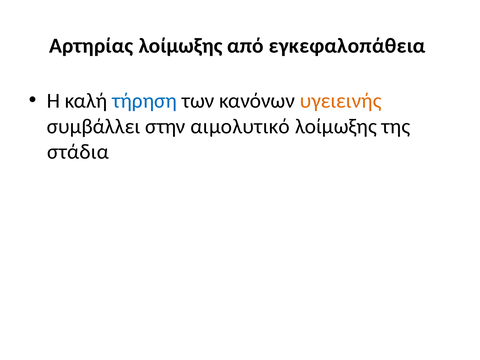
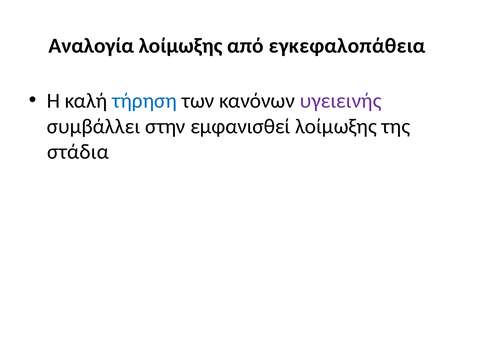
Αρτηρίας: Αρτηρίας -> Αναλογία (91, 46)
υγειεινής colour: orange -> purple (341, 101)
αιμολυτικό: αιμολυτικό -> εμφανισθεί (240, 126)
